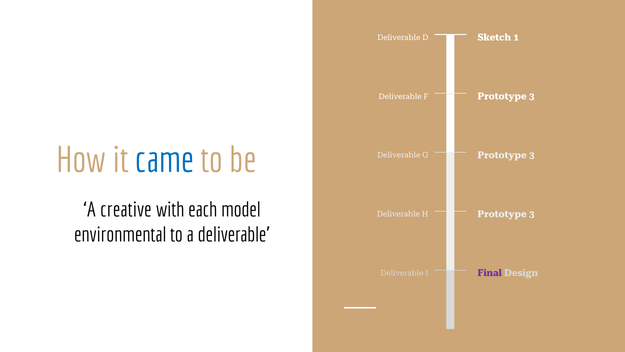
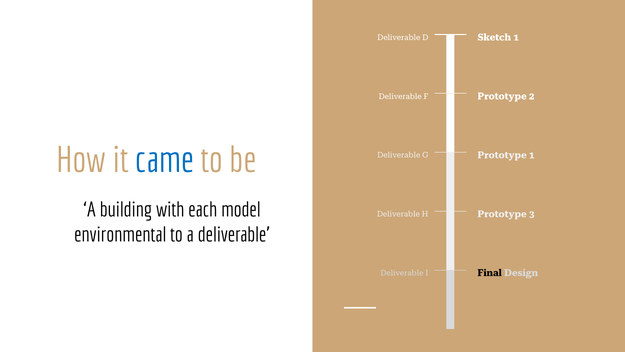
3: 3 -> 2 (532, 96)
3: 3 -> 1 (532, 155)
creative: creative -> building (126, 209)
Final colour: purple -> black (490, 273)
